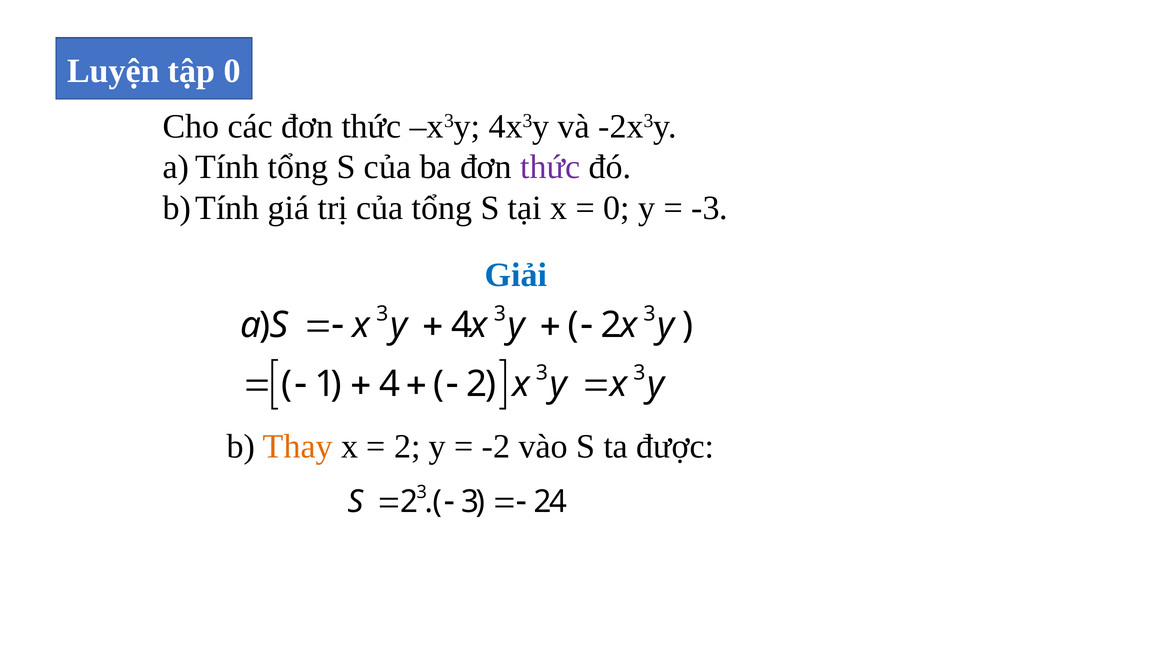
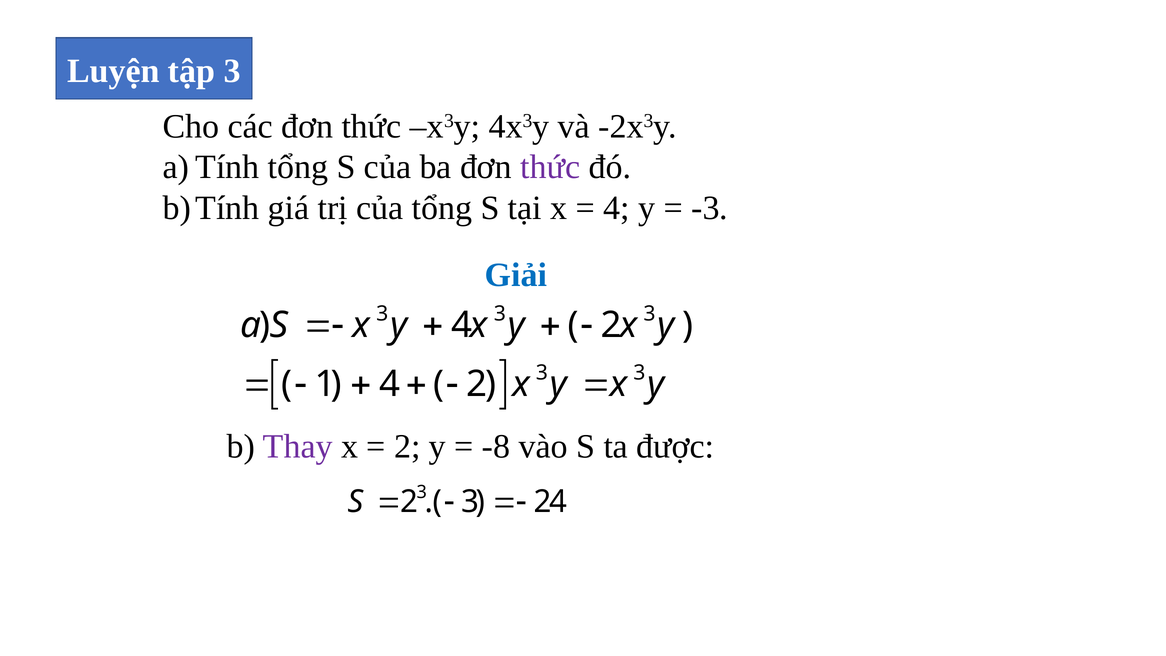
tập 0: 0 -> 3 (232, 71)
0: 0 -> 4 (617, 208)
Thay colour: orange -> purple (298, 446)
-2: -2 -> -8 (496, 446)
